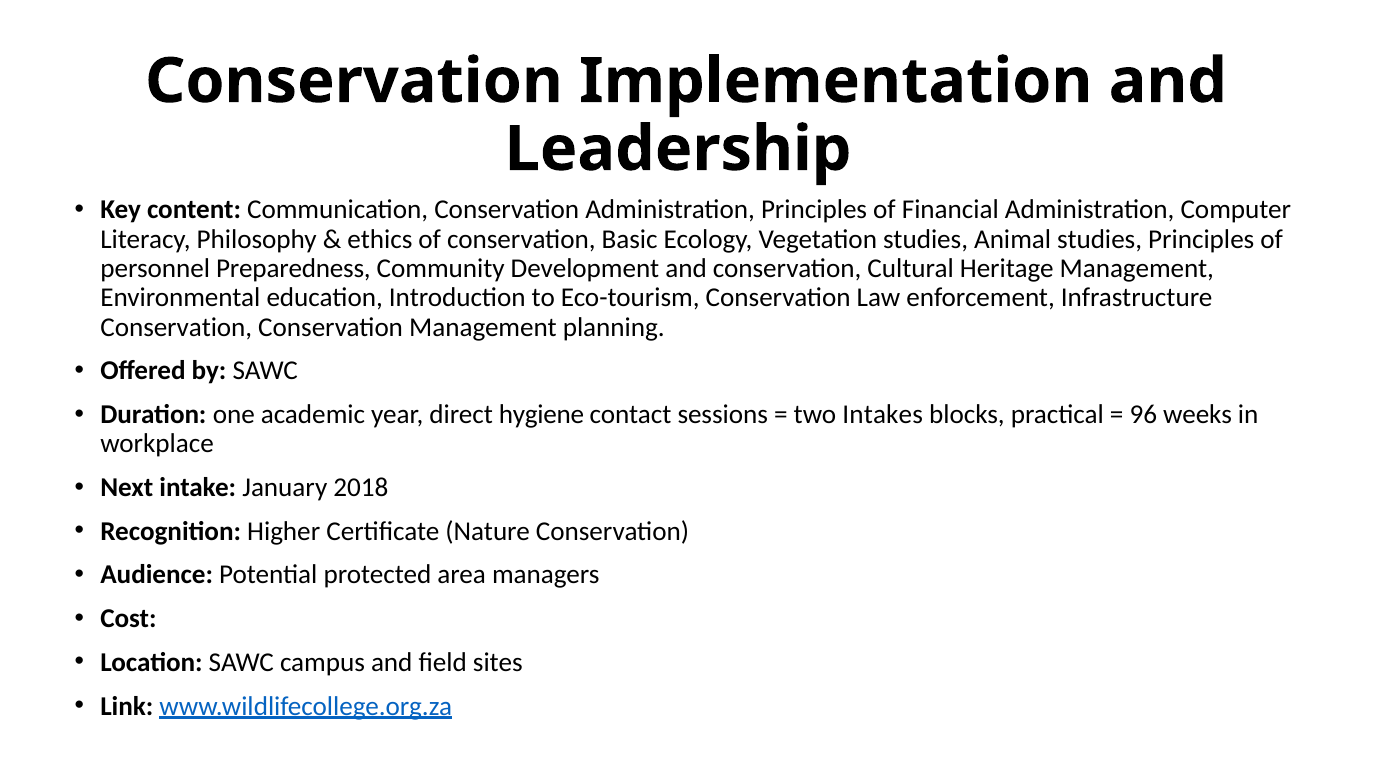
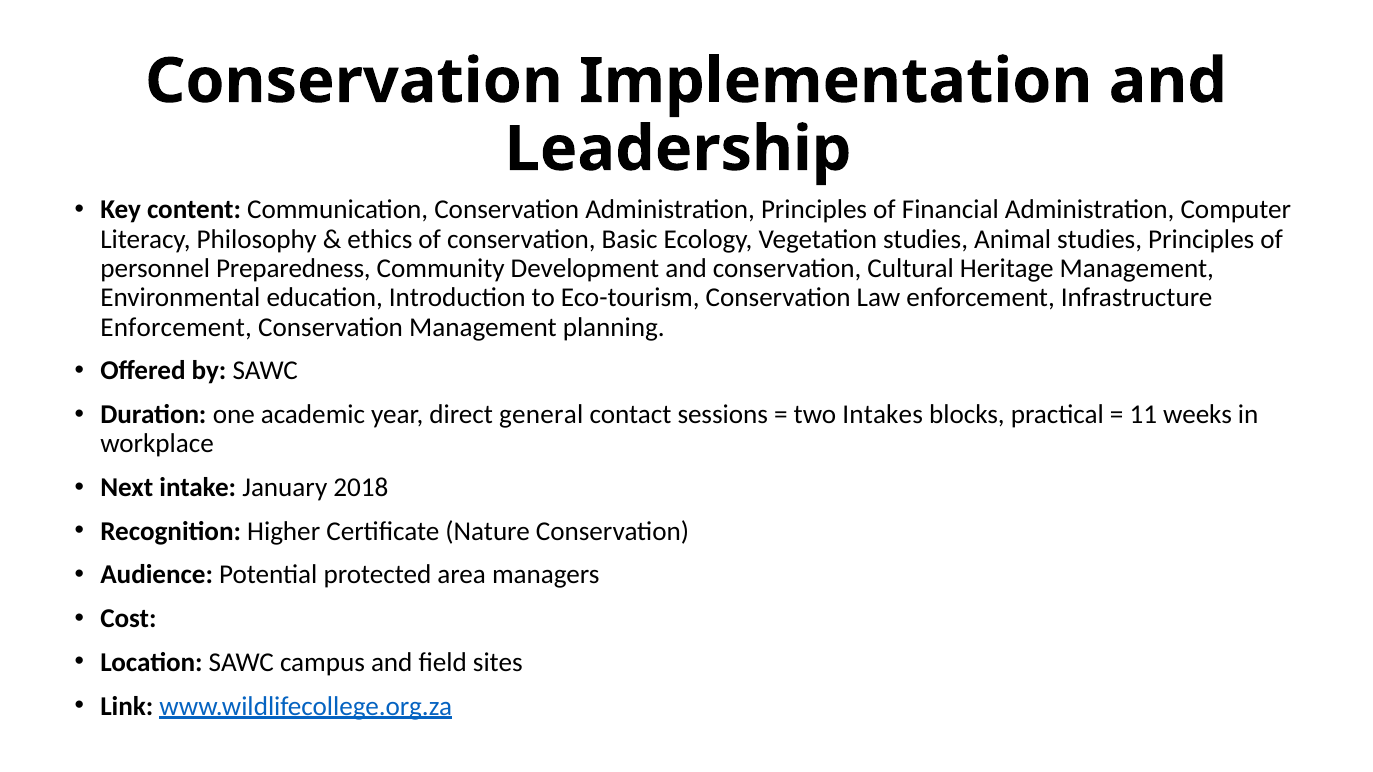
Conservation: Conservation -> Enforcement (176, 327)
hygiene: hygiene -> general (541, 415)
96: 96 -> 11 (1143, 415)
